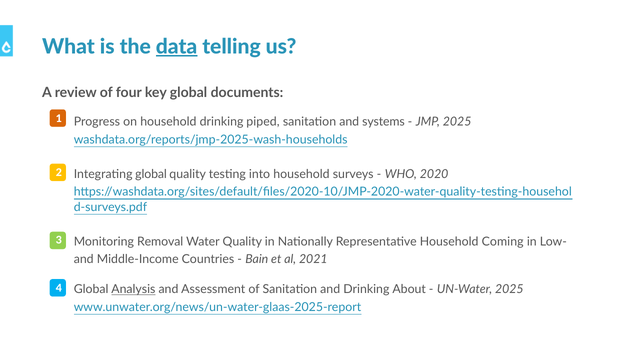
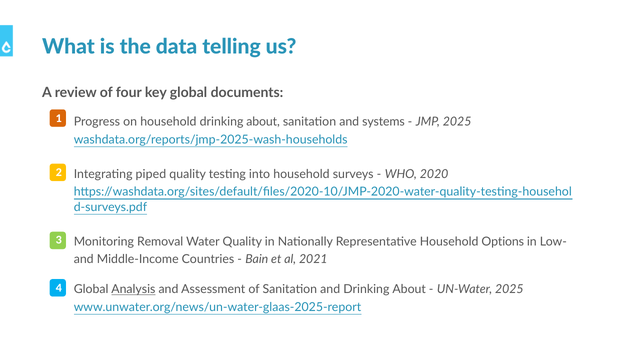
data underline: present -> none (177, 47)
household drinking piped: piped -> about (263, 122)
Integrating global: global -> piped (151, 174)
Coming: Coming -> Options (503, 242)
